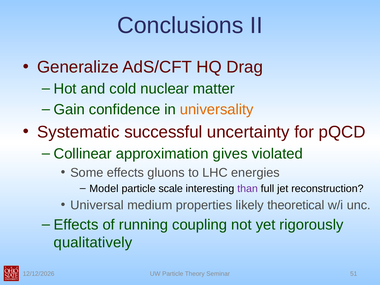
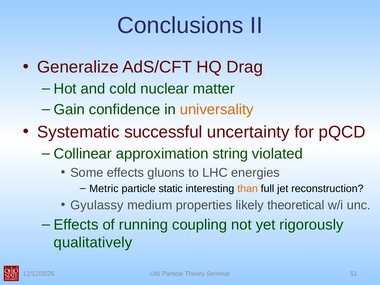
gives: gives -> string (230, 154)
Model: Model -> Metric (104, 189)
scale: scale -> static (171, 189)
than colour: purple -> orange (248, 189)
Universal: Universal -> Gyulassy (97, 205)
